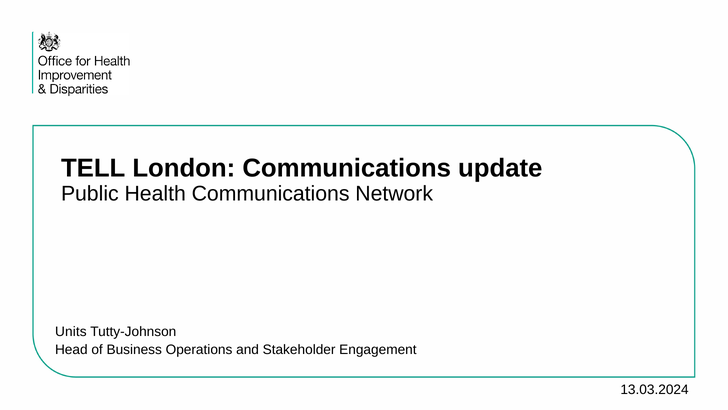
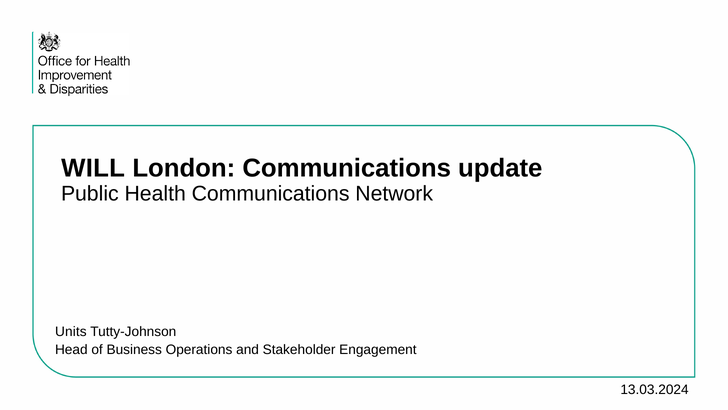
TELL: TELL -> WILL (93, 168)
